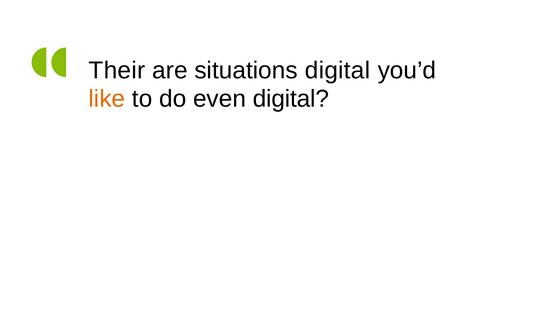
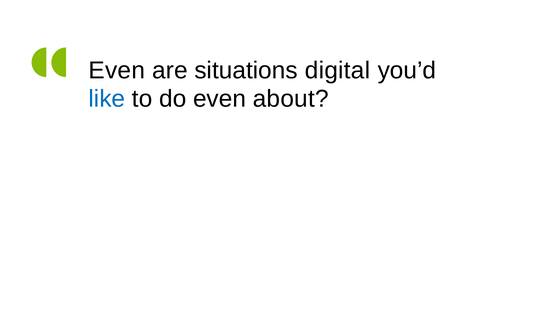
Their: Their -> Even (117, 70)
like colour: orange -> blue (107, 99)
even digital: digital -> about (291, 99)
